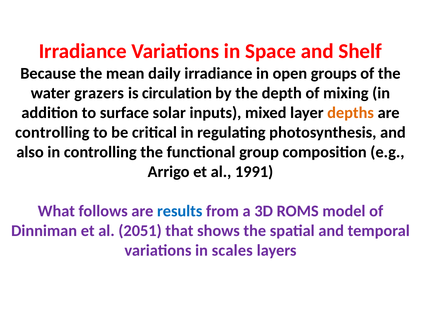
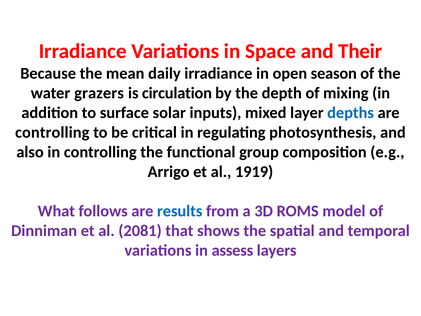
Shelf: Shelf -> Their (360, 51)
groups: groups -> season (334, 73)
depths colour: orange -> blue (351, 113)
1991: 1991 -> 1919 (254, 172)
2051: 2051 -> 2081 (140, 231)
scales: scales -> assess (232, 250)
